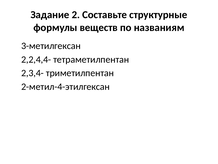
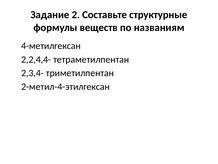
3-метилгексан: 3-метилгексан -> 4-метилгексан (51, 46)
